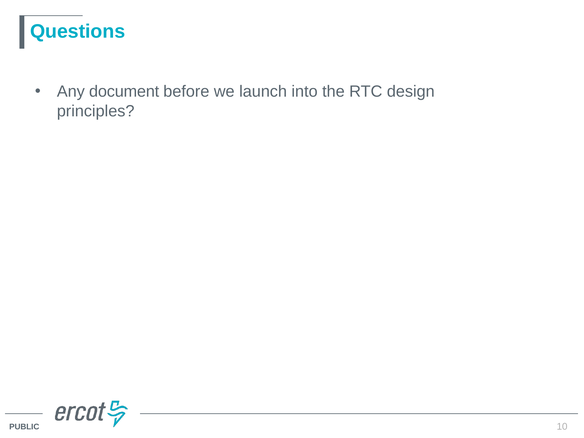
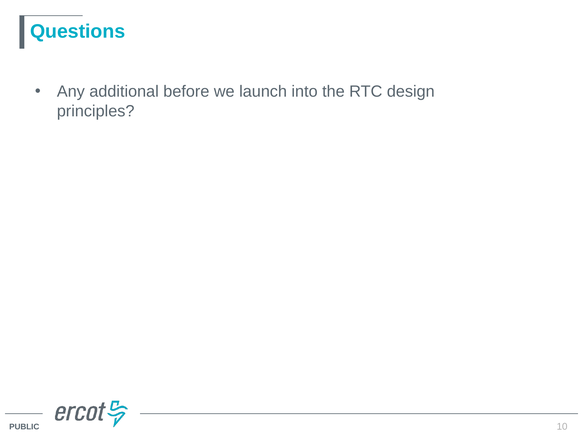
document: document -> additional (124, 92)
